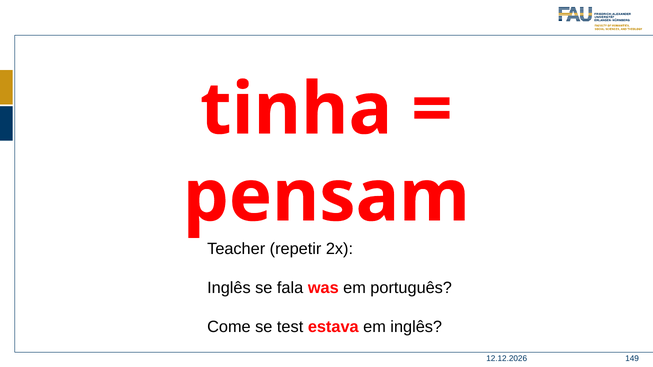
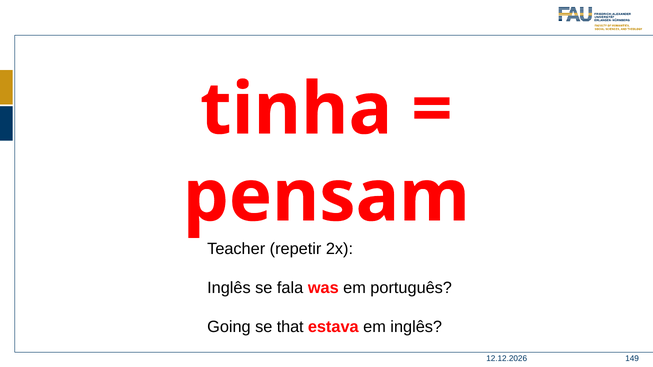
Come: Come -> Going (229, 327)
test: test -> that (290, 327)
